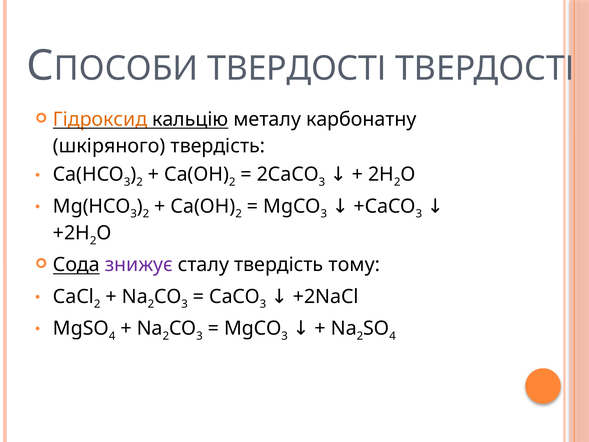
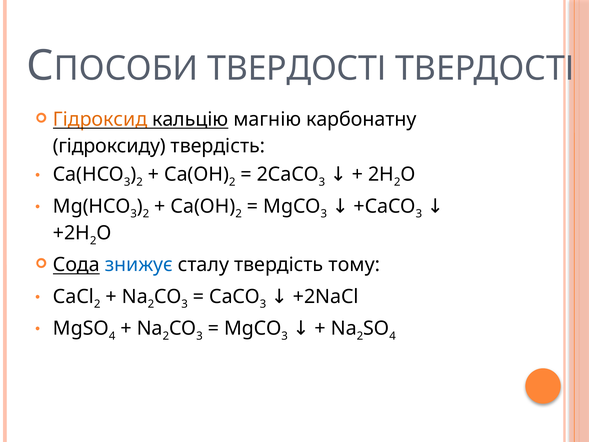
металу: металу -> магнію (267, 119)
шкіряного: шкіряного -> гідроксиду (109, 146)
знижує colour: purple -> blue (139, 265)
